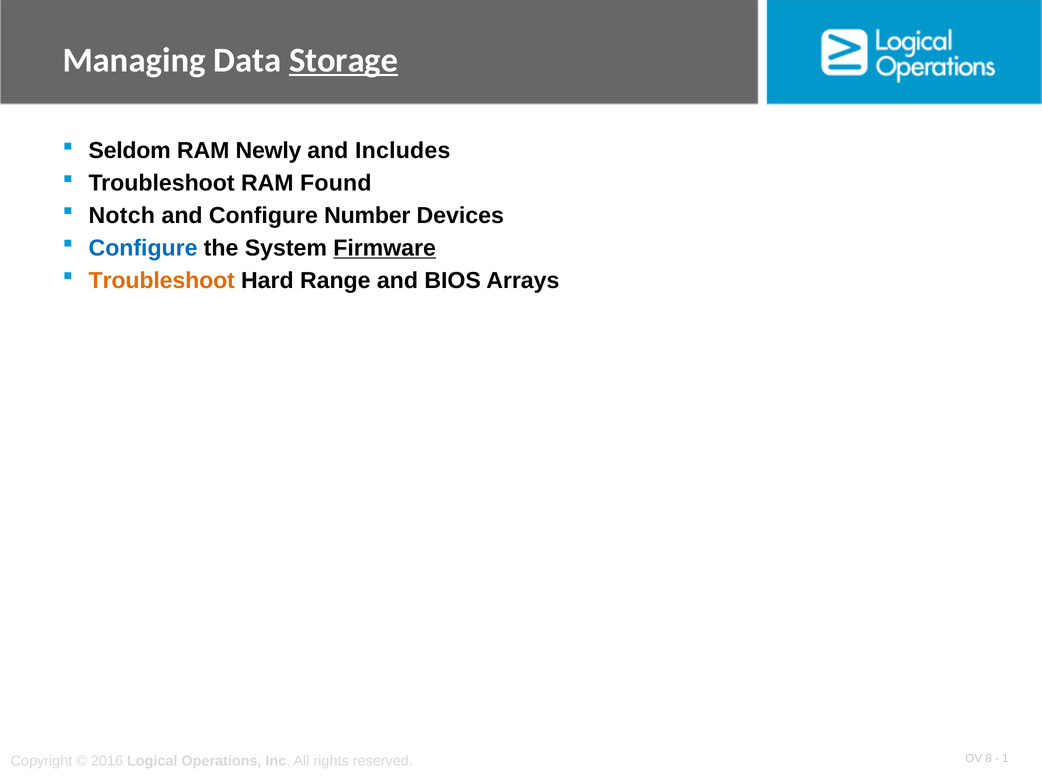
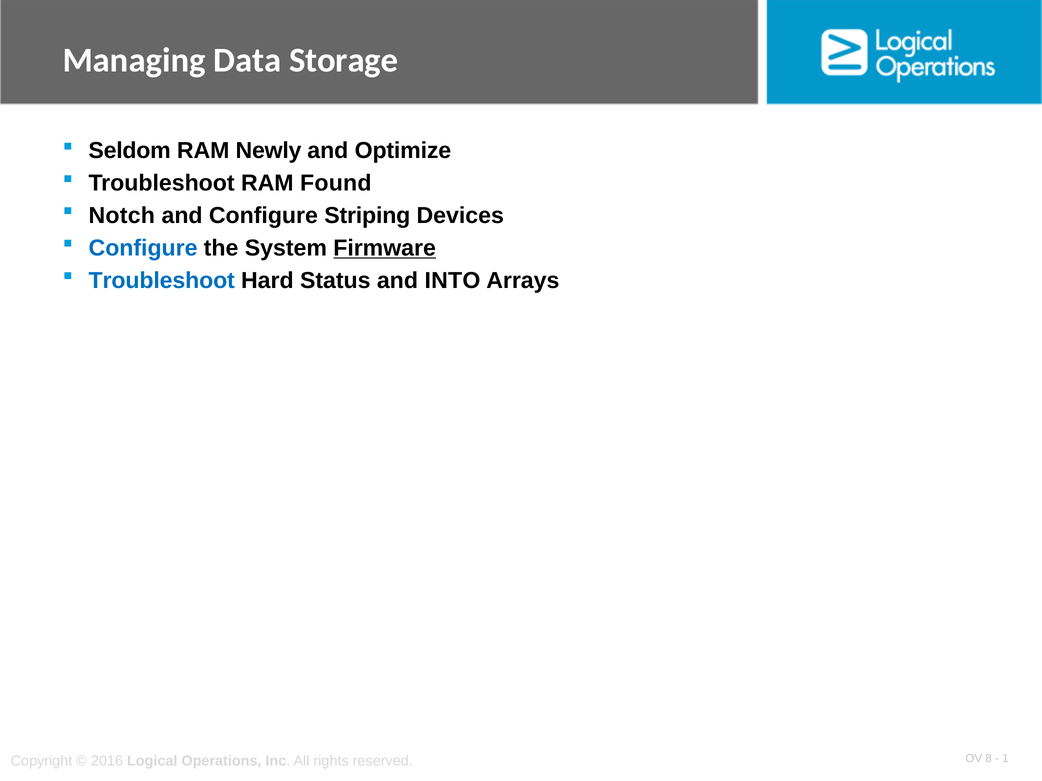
Storage underline: present -> none (344, 60)
Includes: Includes -> Optimize (403, 151)
Number: Number -> Striping (367, 216)
Troubleshoot colour: orange -> blue (162, 281)
Range: Range -> Status (335, 281)
BIOS: BIOS -> INTO (452, 281)
